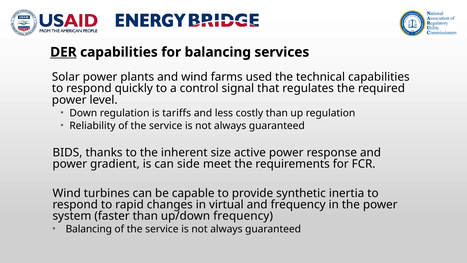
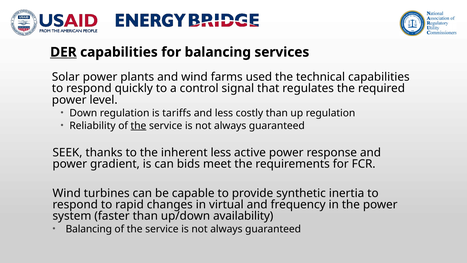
the underline: none -> present (138, 126)
BIDS: BIDS -> SEEK (67, 152)
inherent size: size -> less (221, 152)
side: side -> bids (188, 164)
up/down frequency: frequency -> availability (243, 216)
